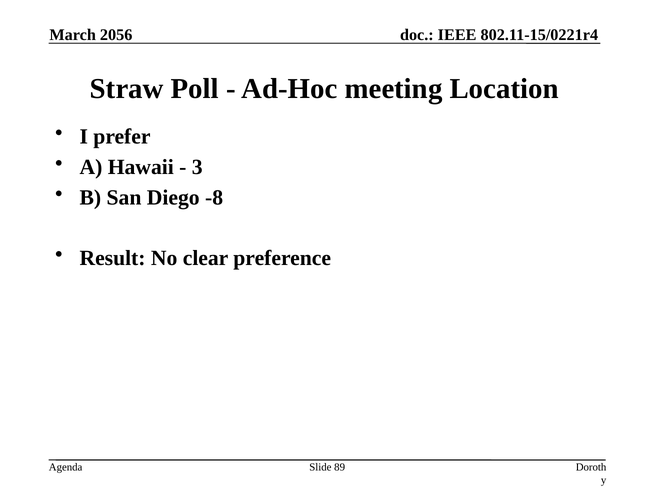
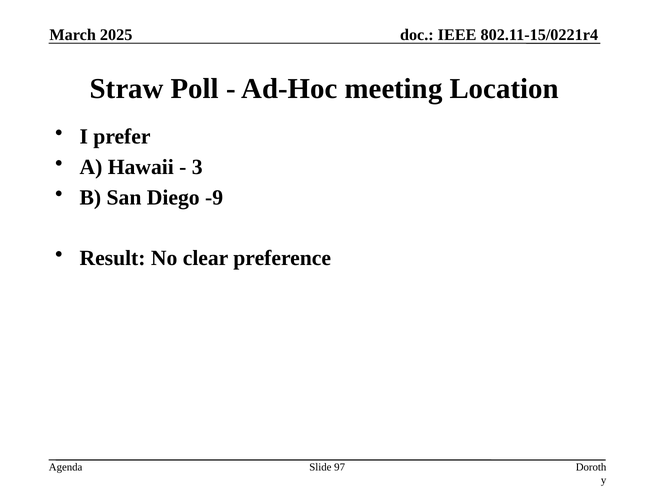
2056: 2056 -> 2025 (116, 35)
-8: -8 -> -9 (214, 197)
89: 89 -> 97 (340, 467)
